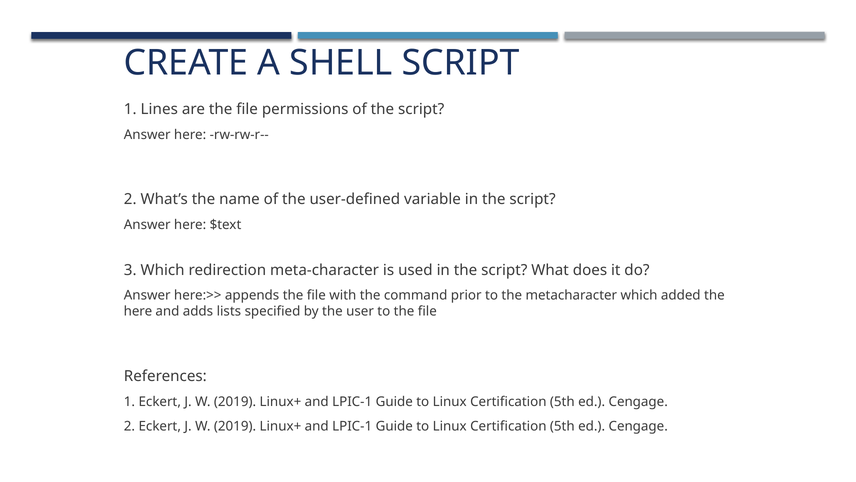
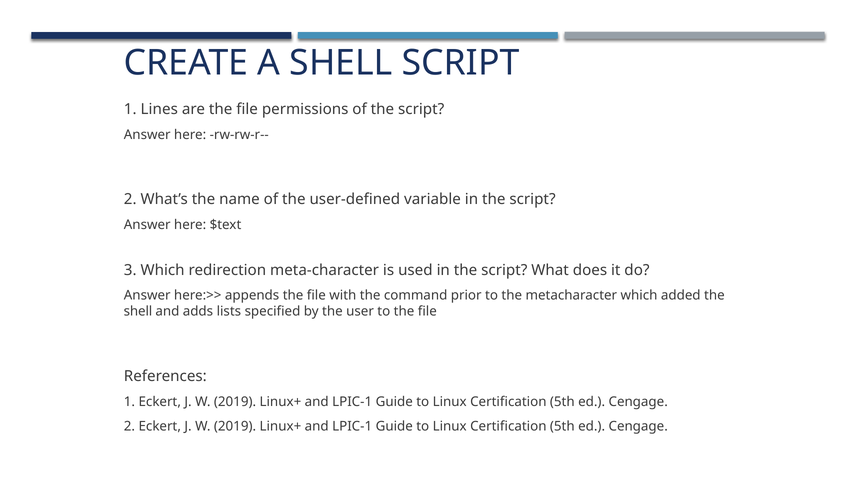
here: here -> shell (138, 311)
